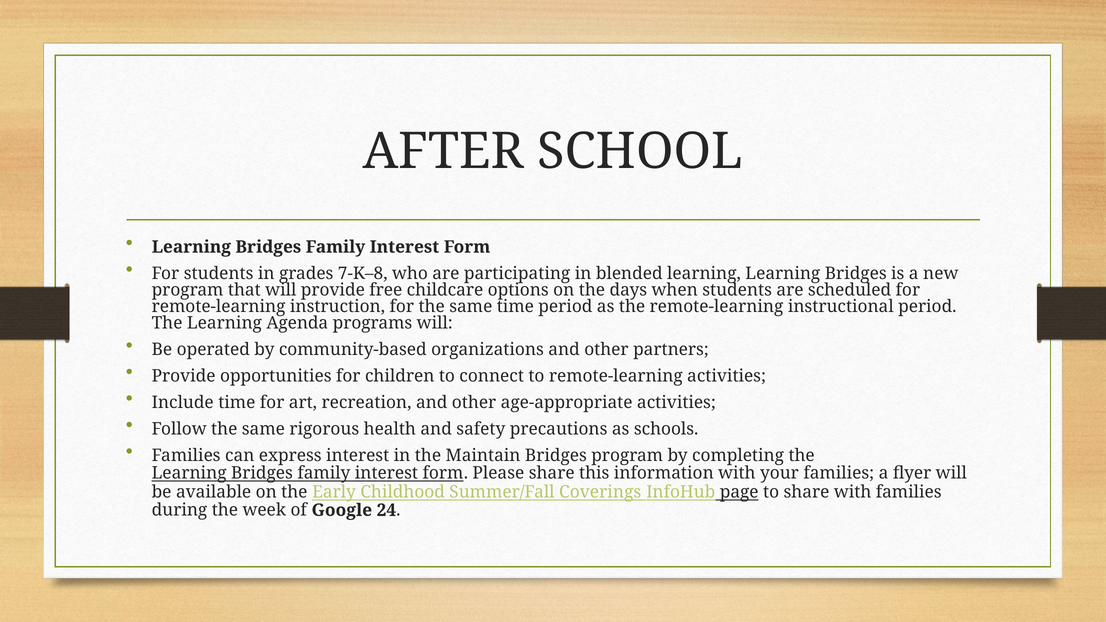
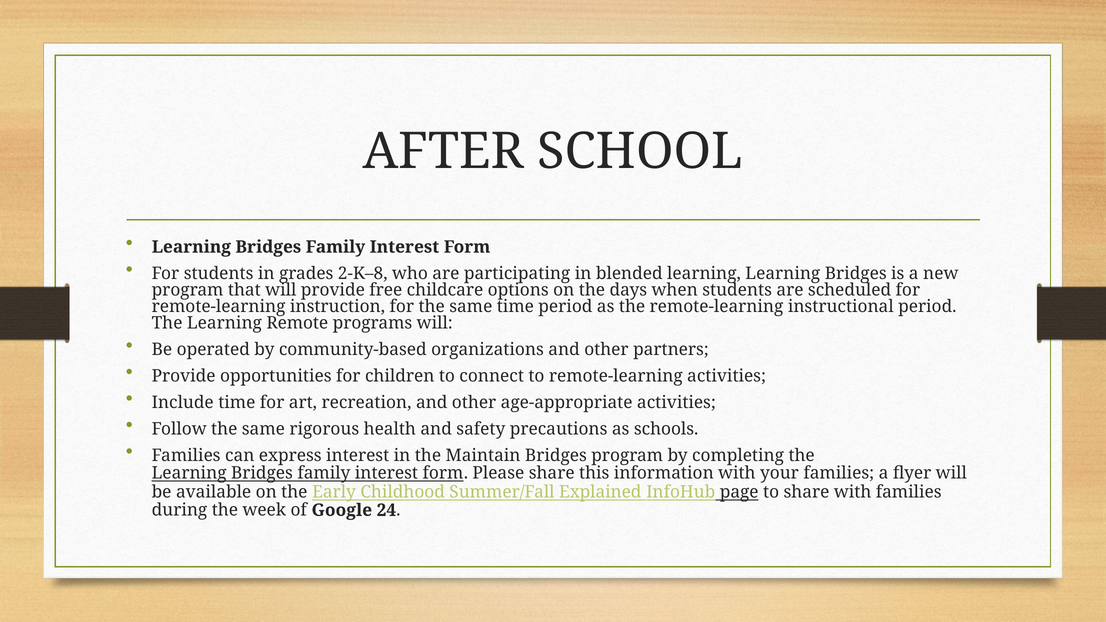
7-K–8: 7-K–8 -> 2-K–8 (363, 274)
Agenda: Agenda -> Remote (297, 323)
Coverings: Coverings -> Explained (600, 492)
